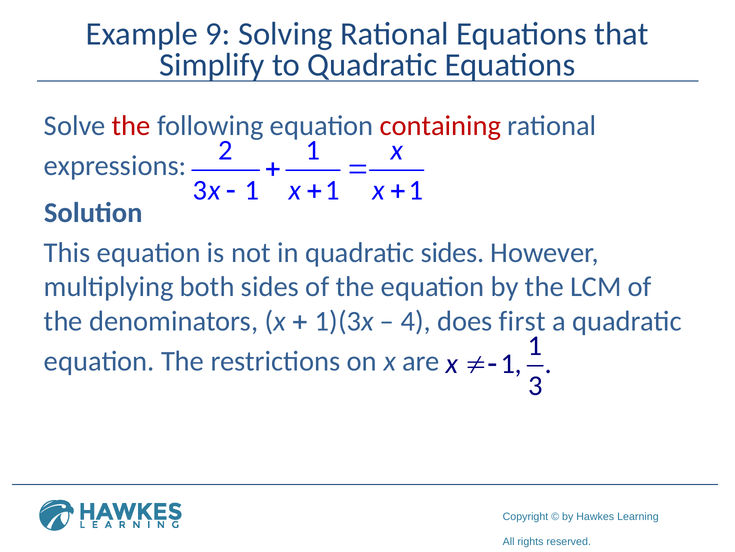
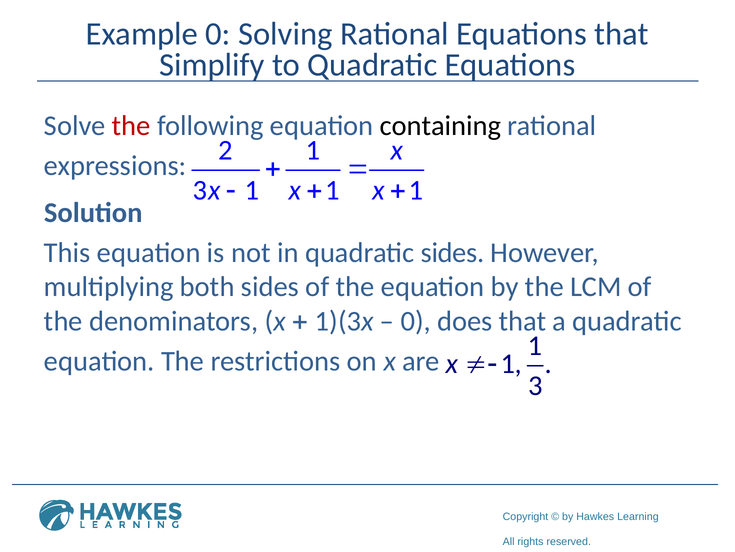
Example 9: 9 -> 0 (218, 34)
containing colour: red -> black (440, 126)
4: 4 -> 0 (416, 321)
does first: first -> that (523, 321)
